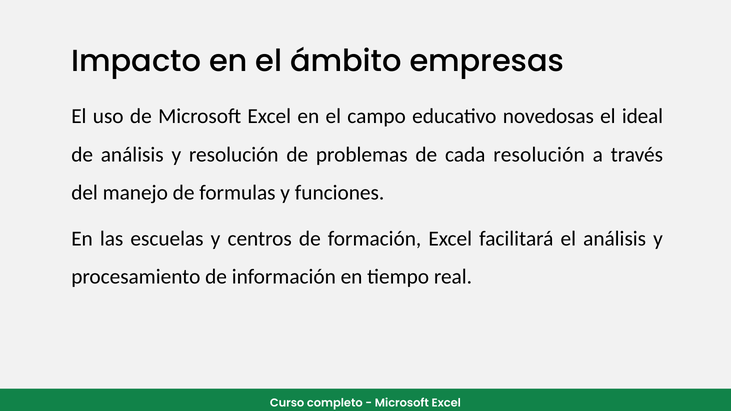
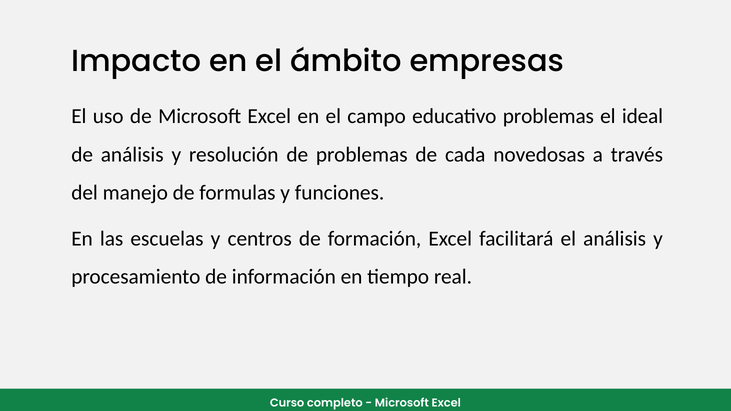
educativo novedosas: novedosas -> problemas (548, 116)
cada resolución: resolución -> novedosas (539, 155)
